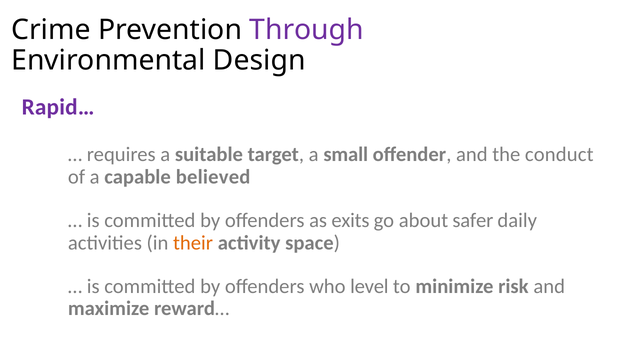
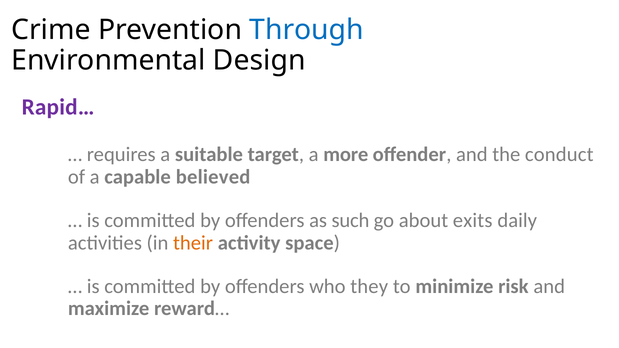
Through colour: purple -> blue (306, 30)
small: small -> more (346, 155)
exits: exits -> such (350, 221)
safer: safer -> exits (473, 221)
level: level -> they (369, 286)
